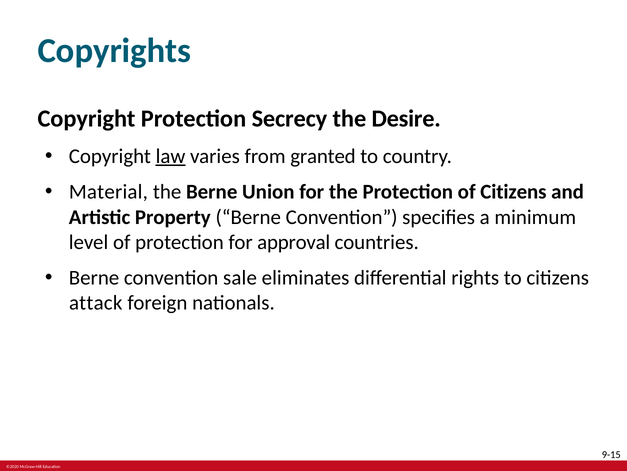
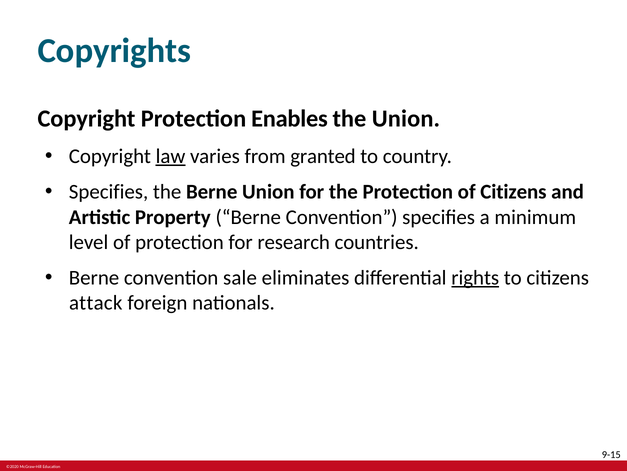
Secrecy: Secrecy -> Enables (290, 119)
the Desire: Desire -> Union (406, 119)
Material: Material -> Specifies (109, 192)
approval: approval -> research (294, 242)
rights underline: none -> present (475, 277)
